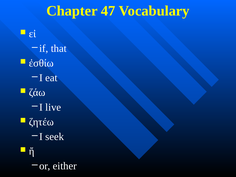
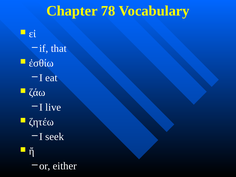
47: 47 -> 78 (108, 11)
